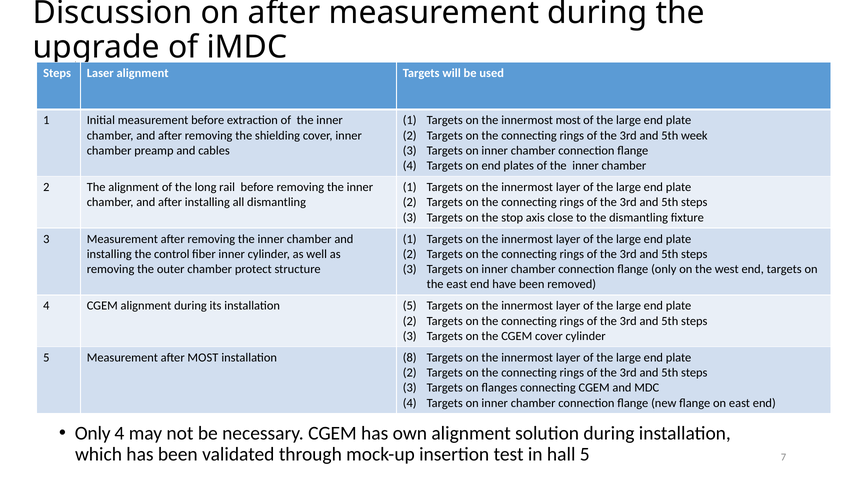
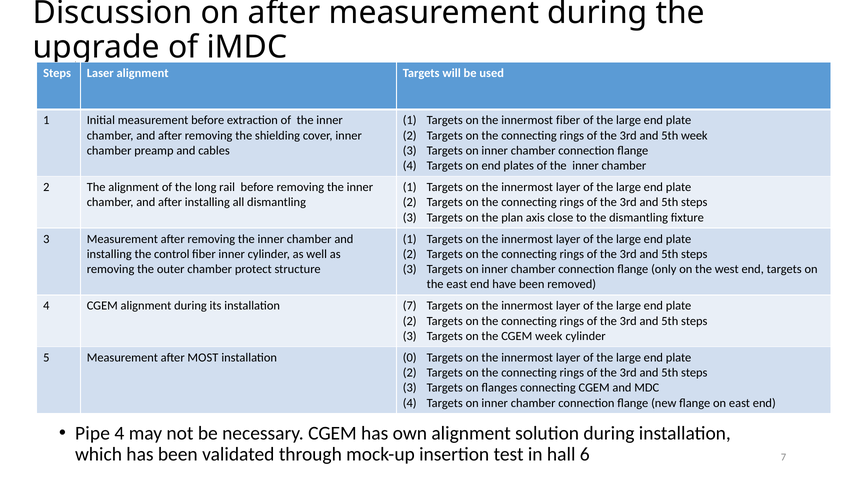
innermost most: most -> fiber (568, 120)
stop: stop -> plan (512, 217)
installation 5: 5 -> 7 (410, 306)
CGEM cover: cover -> week (549, 336)
8: 8 -> 0 (410, 357)
Only: Only -> Pipe (93, 433)
hall 5: 5 -> 6 (585, 454)
